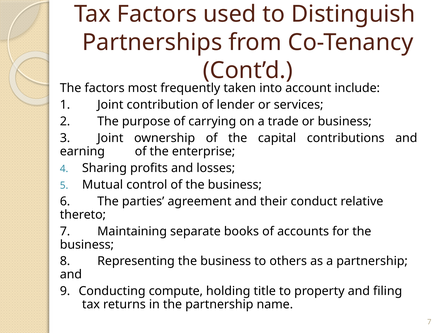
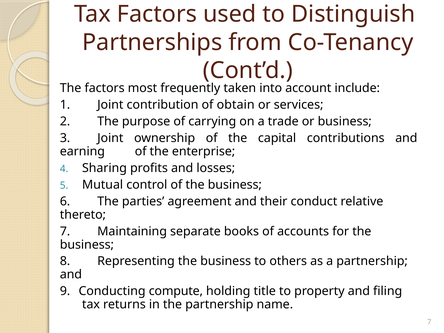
lender: lender -> obtain (236, 105)
